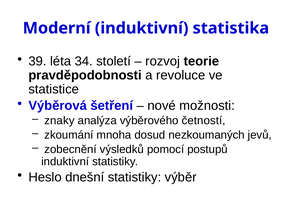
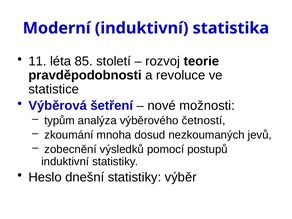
39: 39 -> 11 (37, 61)
34: 34 -> 85 (84, 61)
znaky: znaky -> typům (60, 121)
